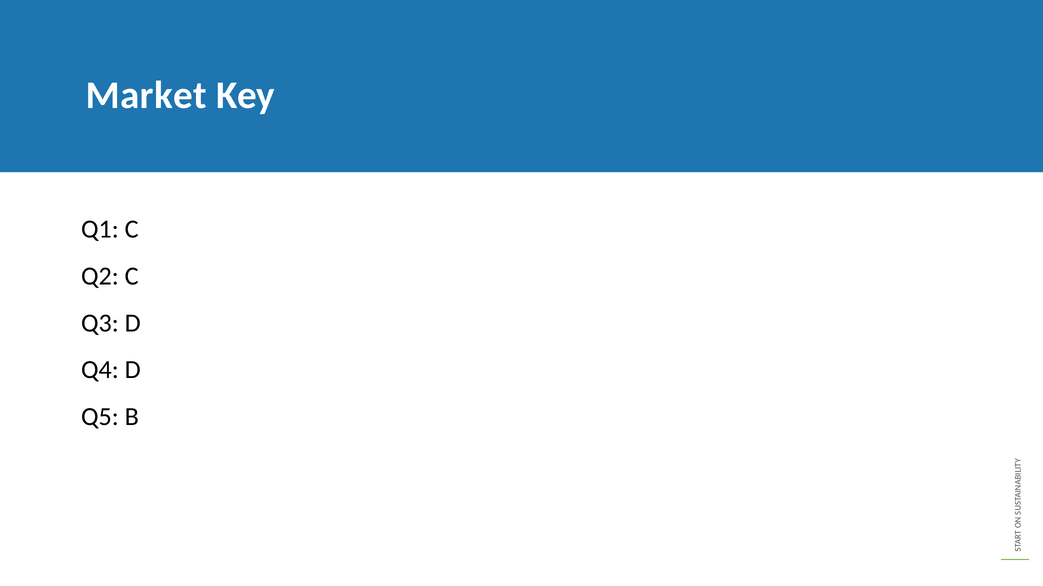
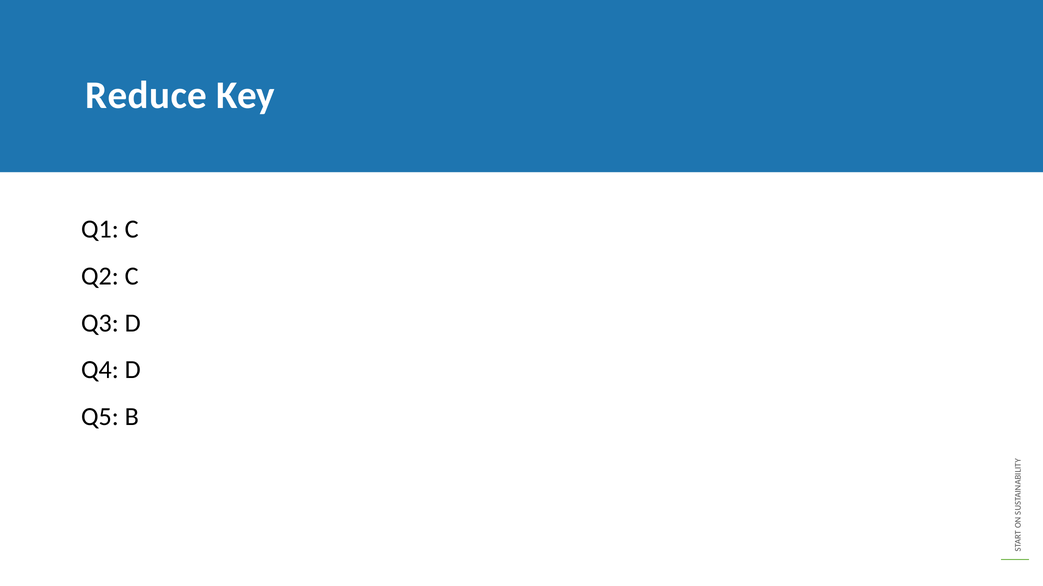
Market: Market -> Reduce (146, 96)
